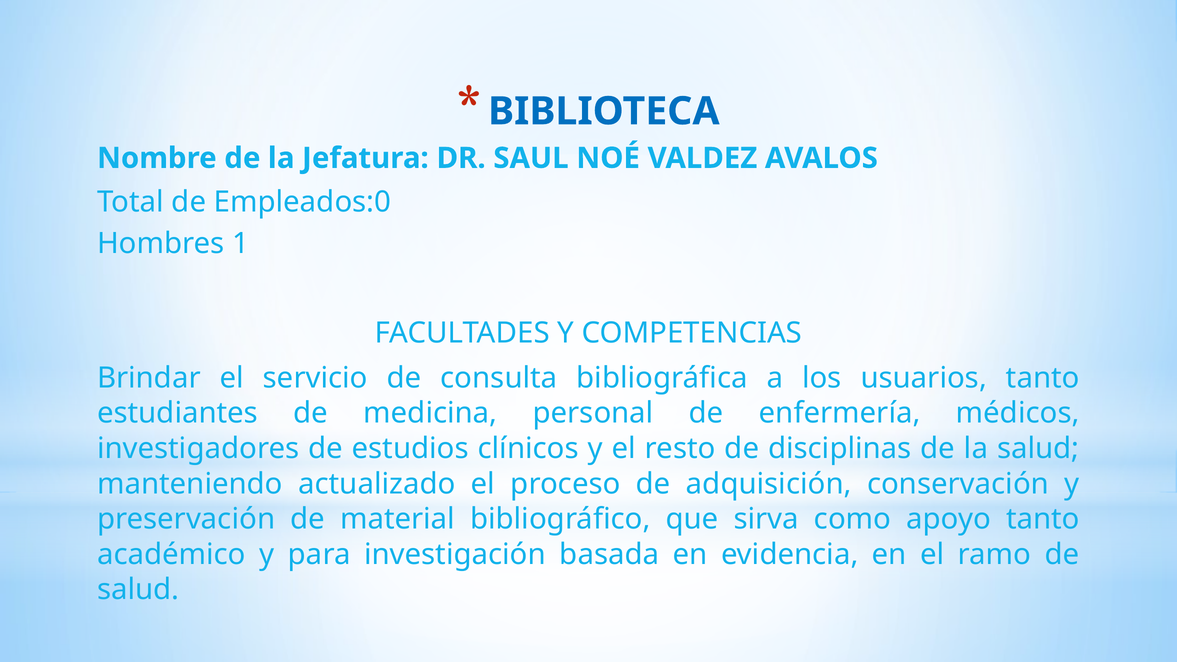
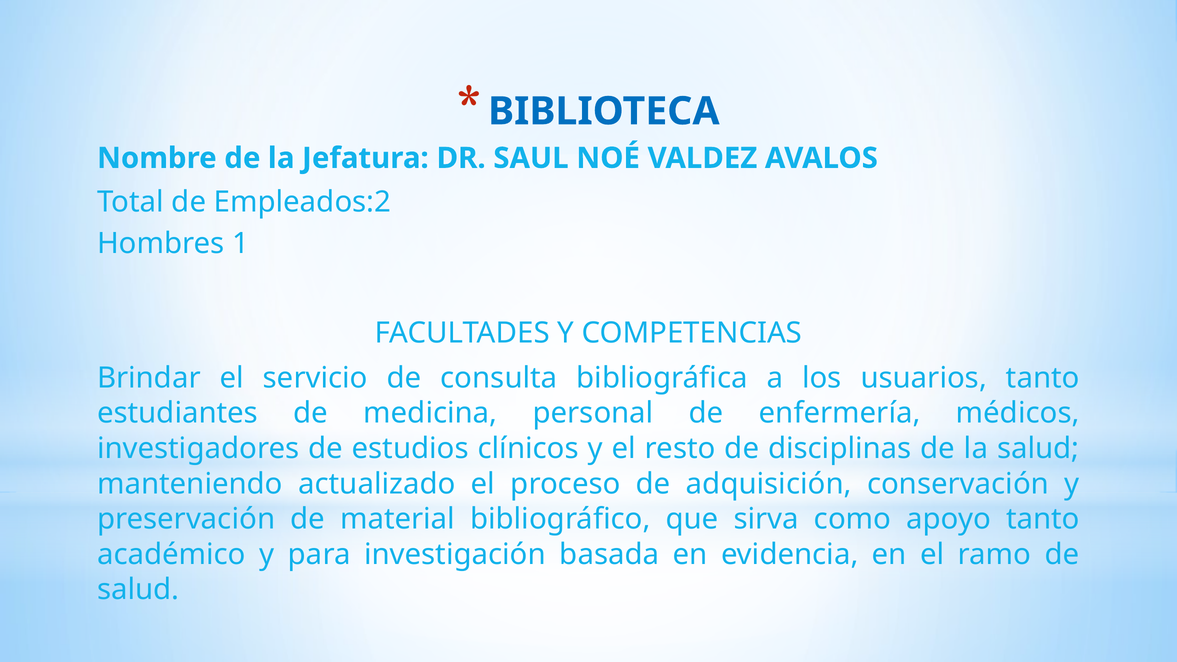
Empleados:0: Empleados:0 -> Empleados:2 (302, 202)
